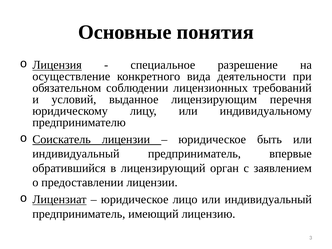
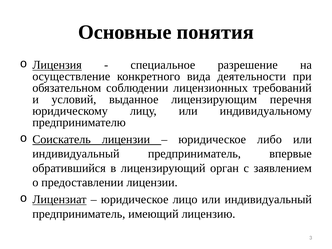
быть: быть -> либо (269, 139)
